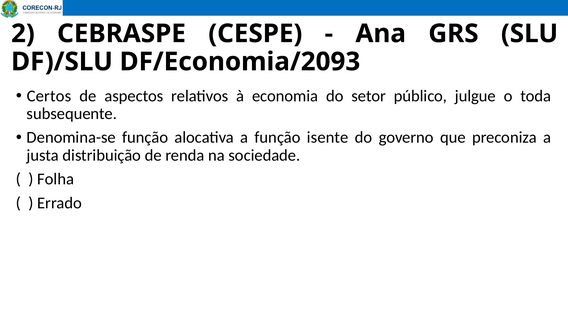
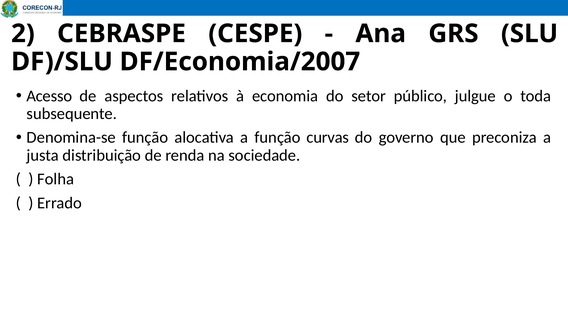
DF/Economia/2093: DF/Economia/2093 -> DF/Economia/2007 (240, 62)
Certos: Certos -> Acesso (49, 96)
isente: isente -> curvas (328, 138)
